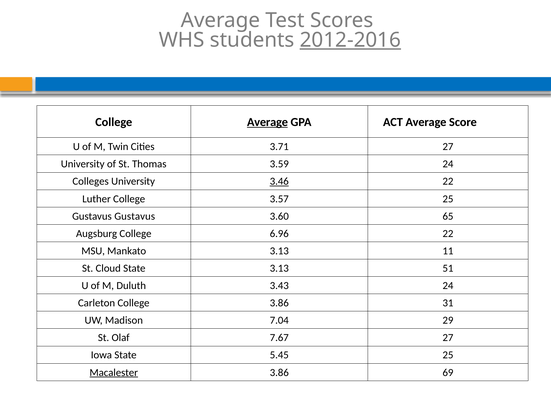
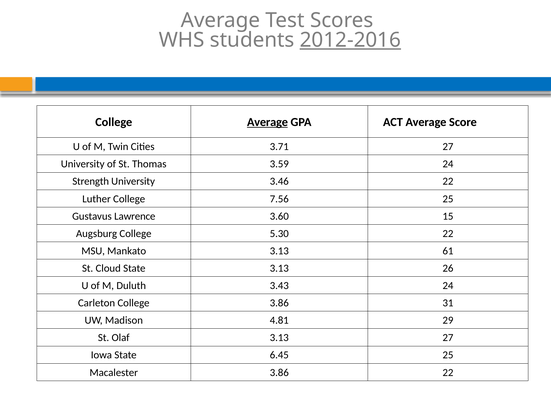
Colleges: Colleges -> Strength (91, 182)
3.46 underline: present -> none (279, 182)
3.57: 3.57 -> 7.56 (279, 199)
Gustavus Gustavus: Gustavus -> Lawrence (135, 216)
65: 65 -> 15 (448, 216)
6.96: 6.96 -> 5.30 (279, 234)
11: 11 -> 61 (448, 251)
51: 51 -> 26 (448, 268)
7.04: 7.04 -> 4.81 (279, 321)
Olaf 7.67: 7.67 -> 3.13 (279, 338)
5.45: 5.45 -> 6.45 (279, 355)
Macalester underline: present -> none (114, 373)
3.86 69: 69 -> 22 (448, 373)
